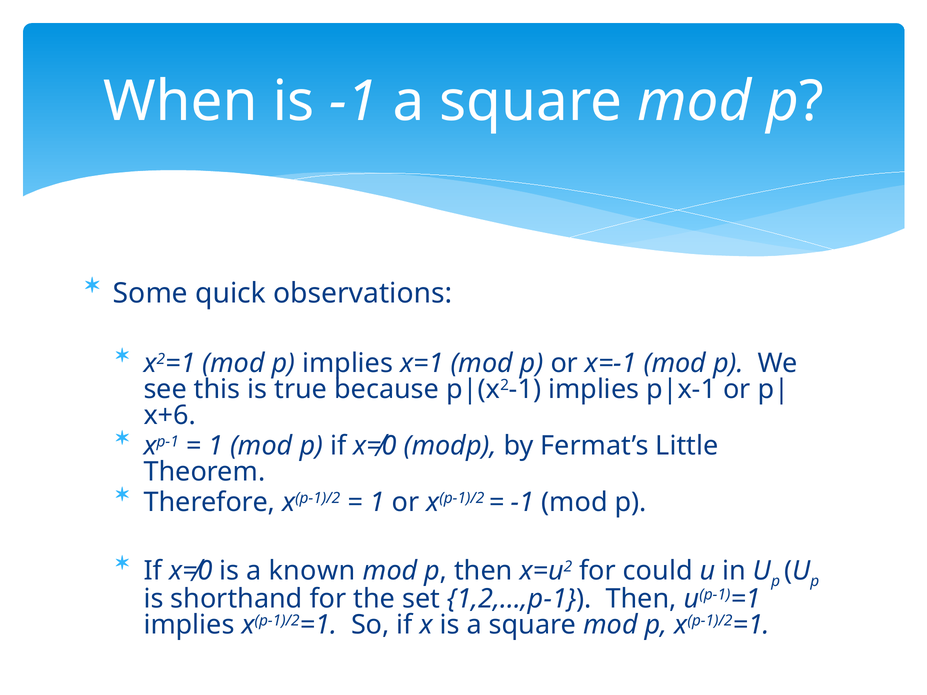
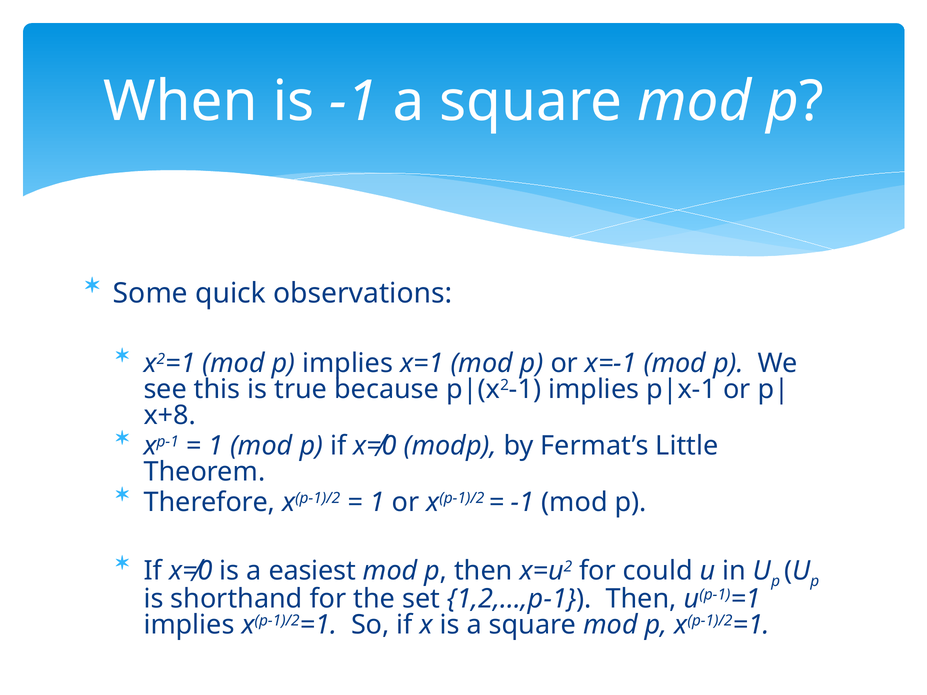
x+6: x+6 -> x+8 (170, 415)
known: known -> easiest (312, 571)
